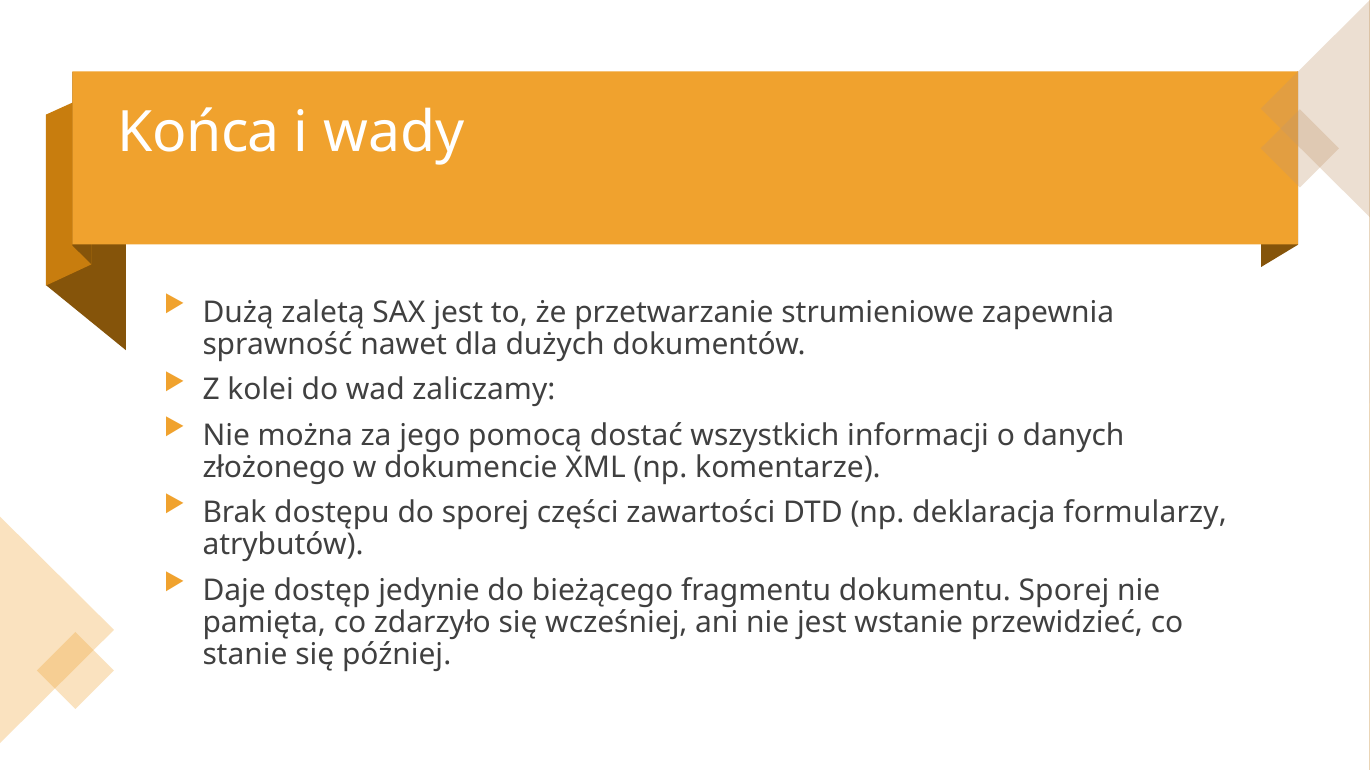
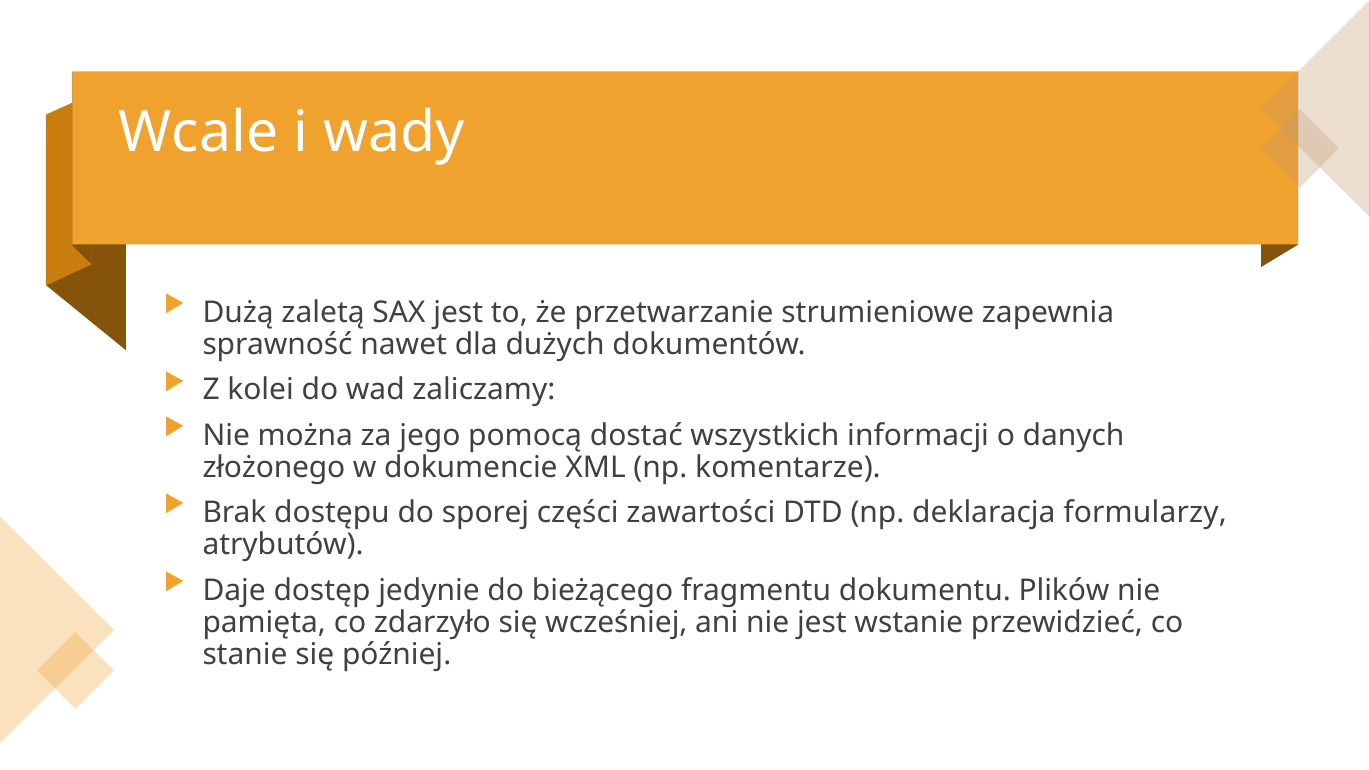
Końca: Końca -> Wcale (198, 133)
dokumentu Sporej: Sporej -> Plików (1064, 591)
